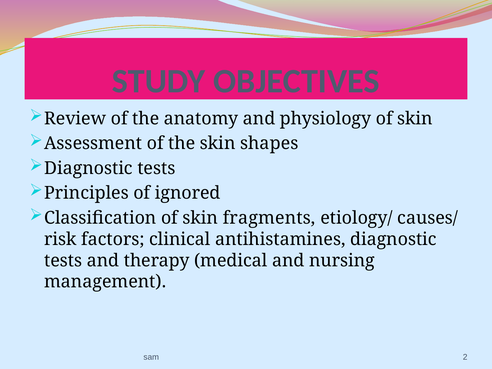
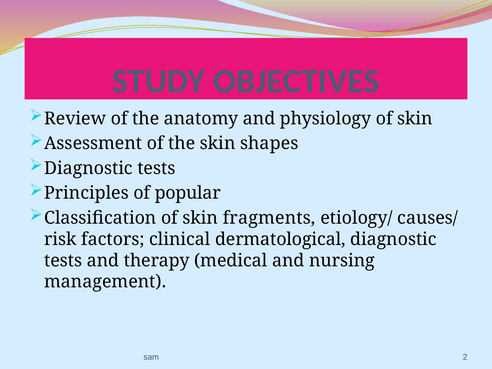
ignored: ignored -> popular (188, 193)
antihistamines: antihistamines -> dermatological (280, 239)
